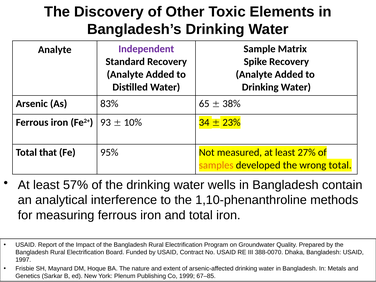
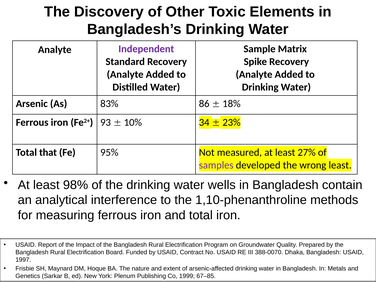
65: 65 -> 86 (204, 104)
38%: 38% -> 18% (232, 104)
samples colour: orange -> purple (216, 165)
wrong total: total -> least (340, 165)
57%: 57% -> 98% (76, 185)
